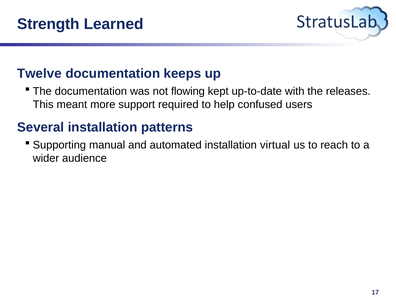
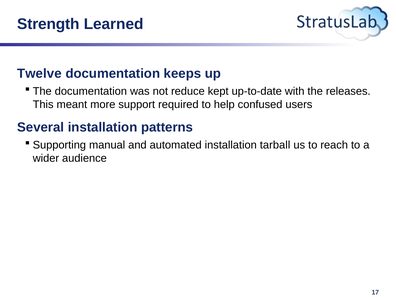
flowing: flowing -> reduce (188, 91)
virtual: virtual -> tarball (275, 145)
